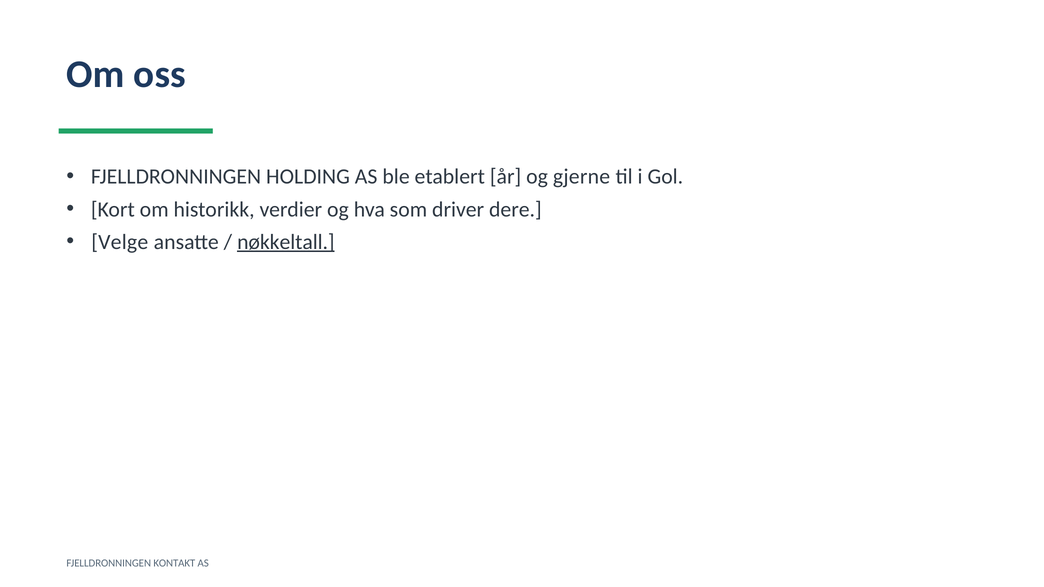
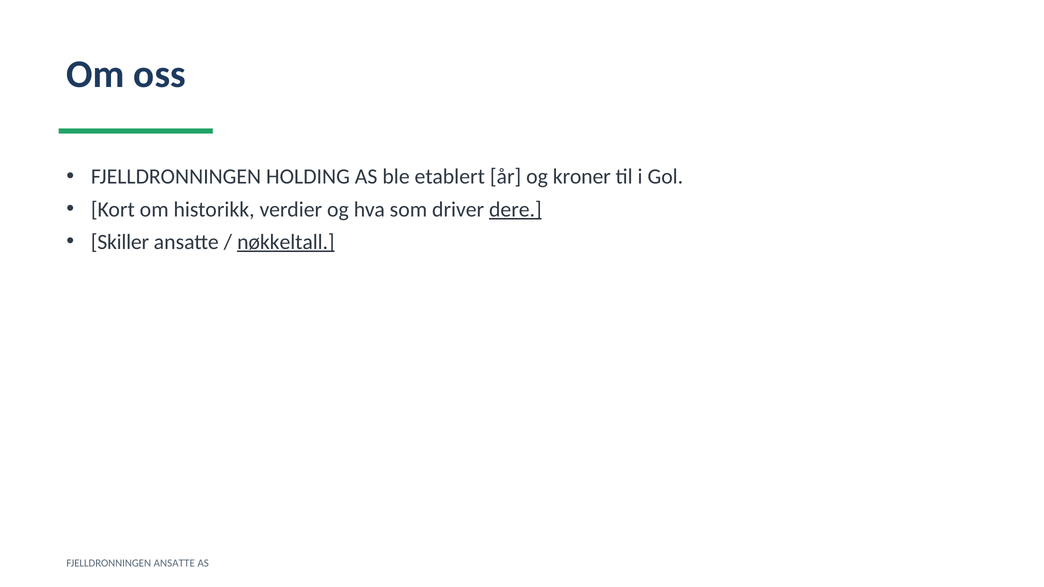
gjerne: gjerne -> kroner (582, 177)
dere underline: none -> present (515, 209)
Velge: Velge -> Skiller (120, 242)
FJELLDRONNINGEN KONTAKT: KONTAKT -> ANSATTE (174, 563)
